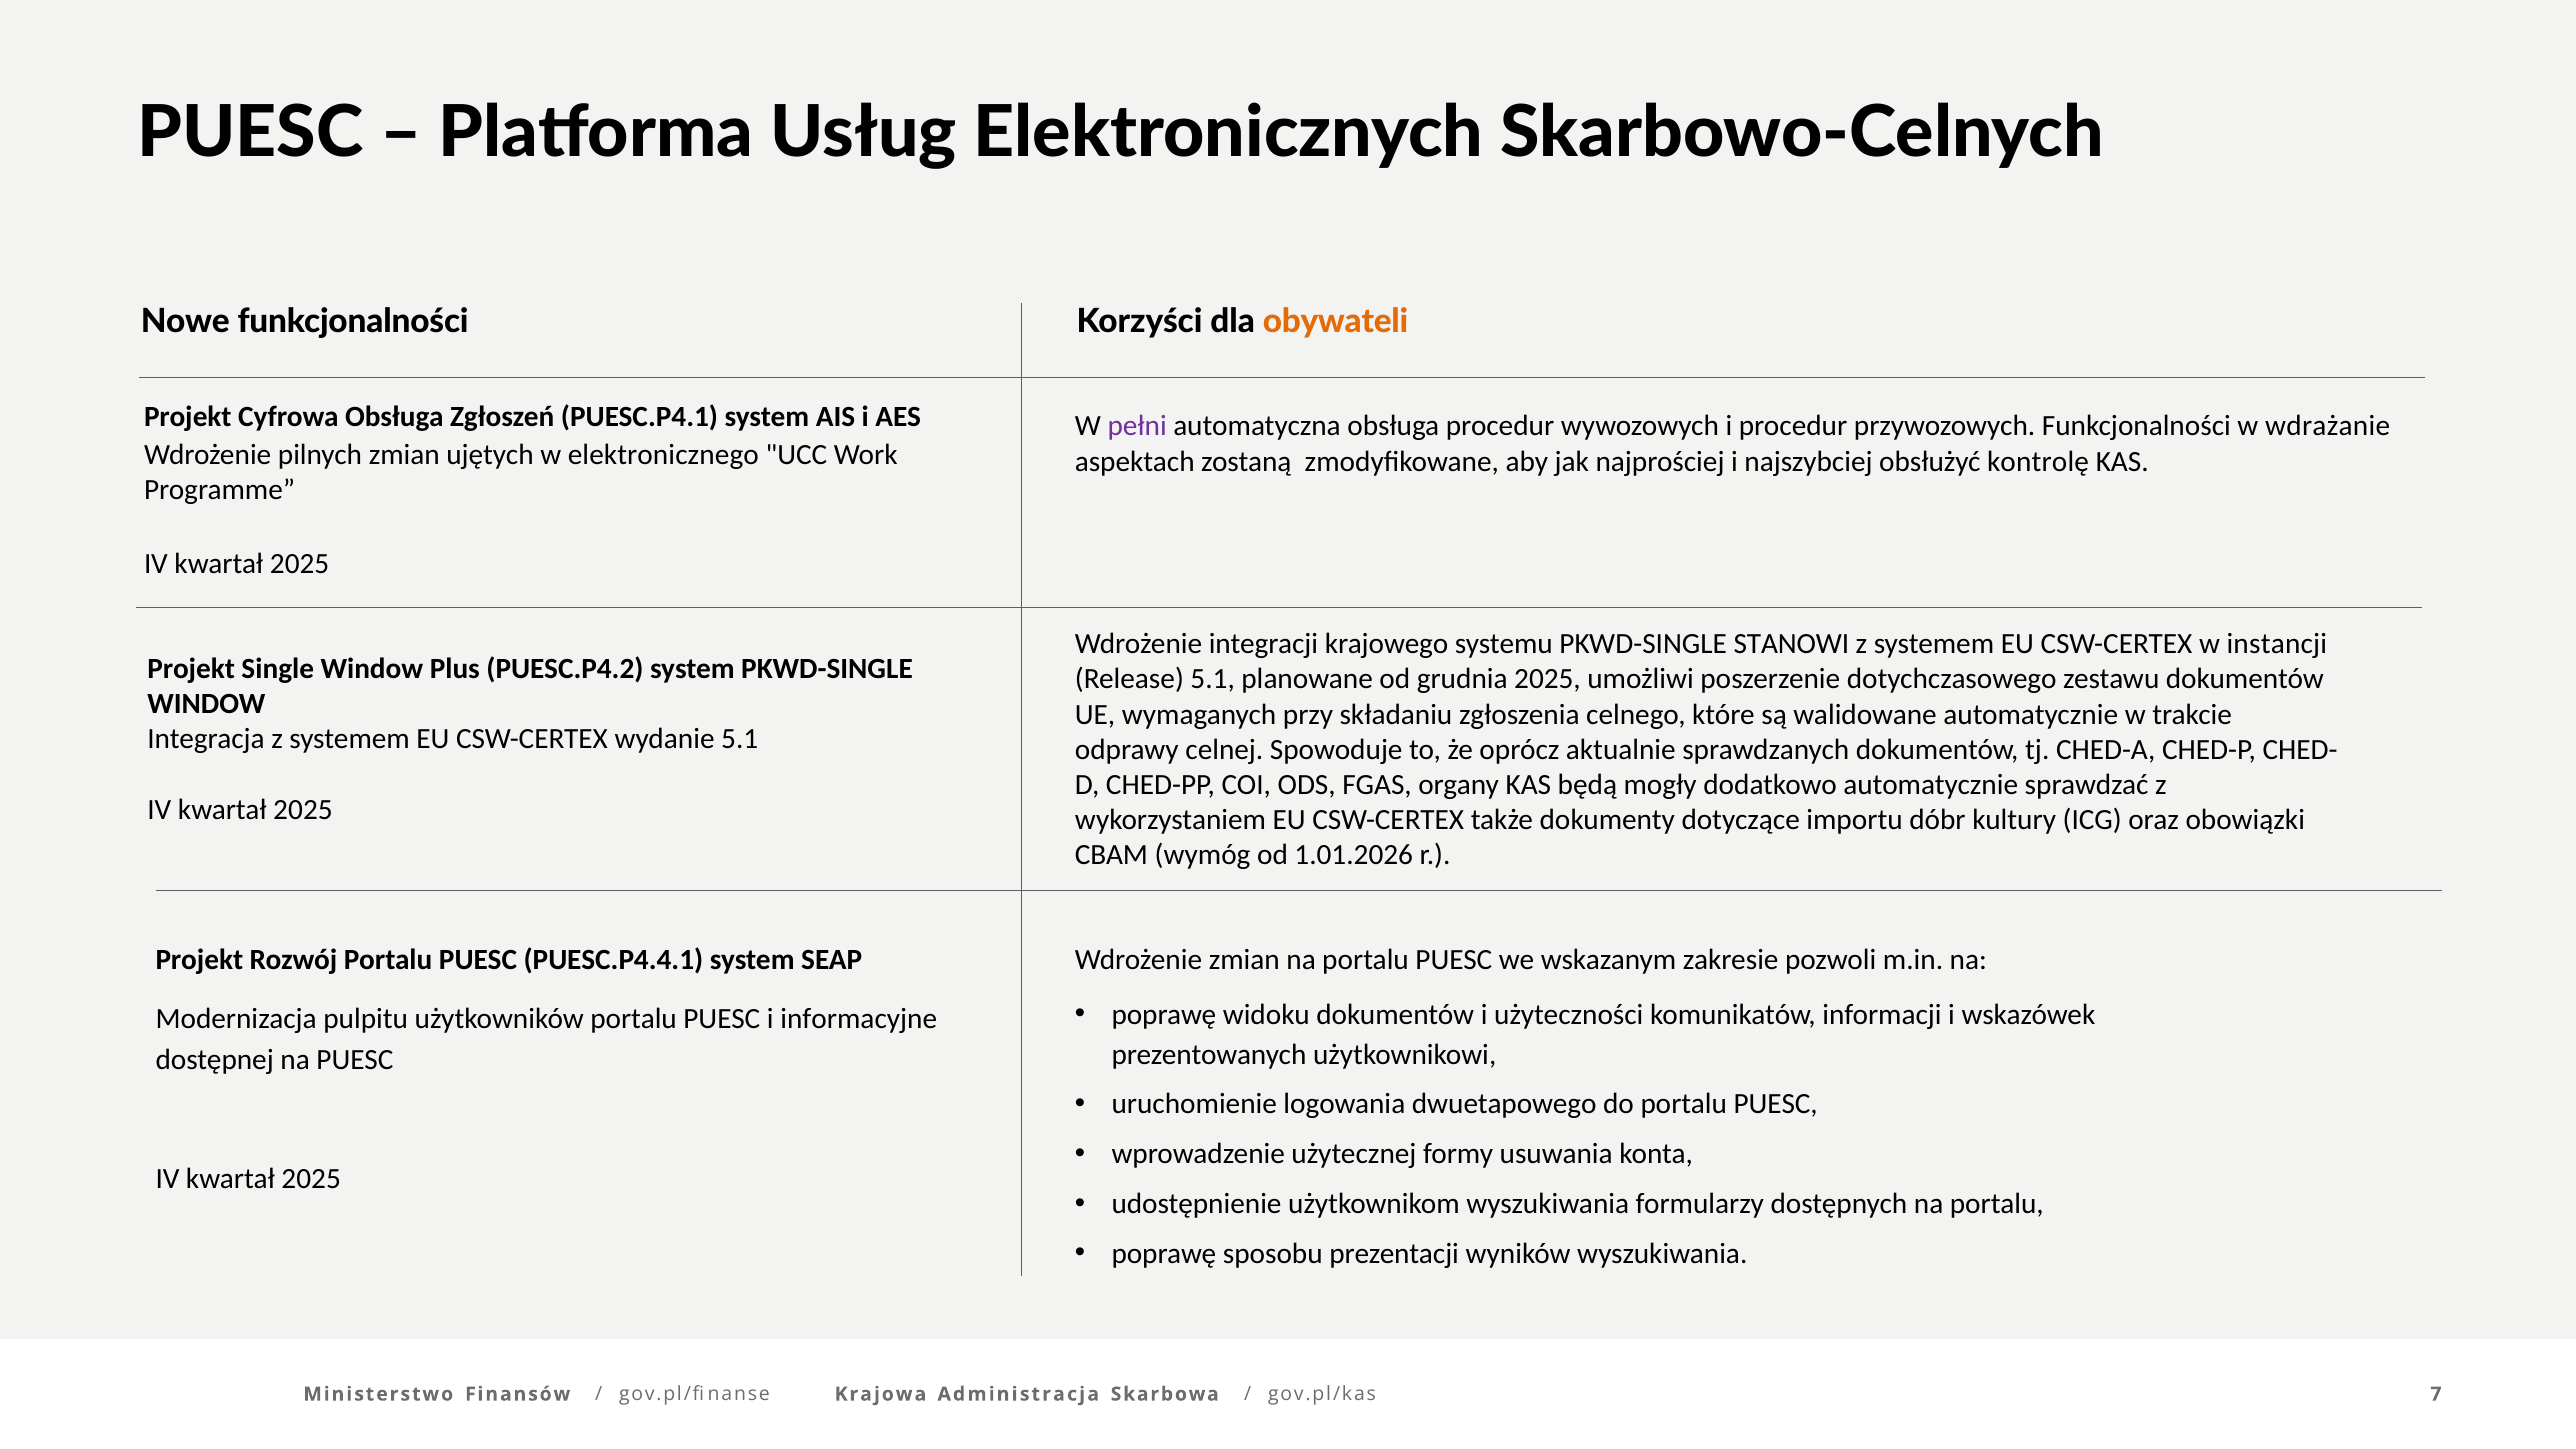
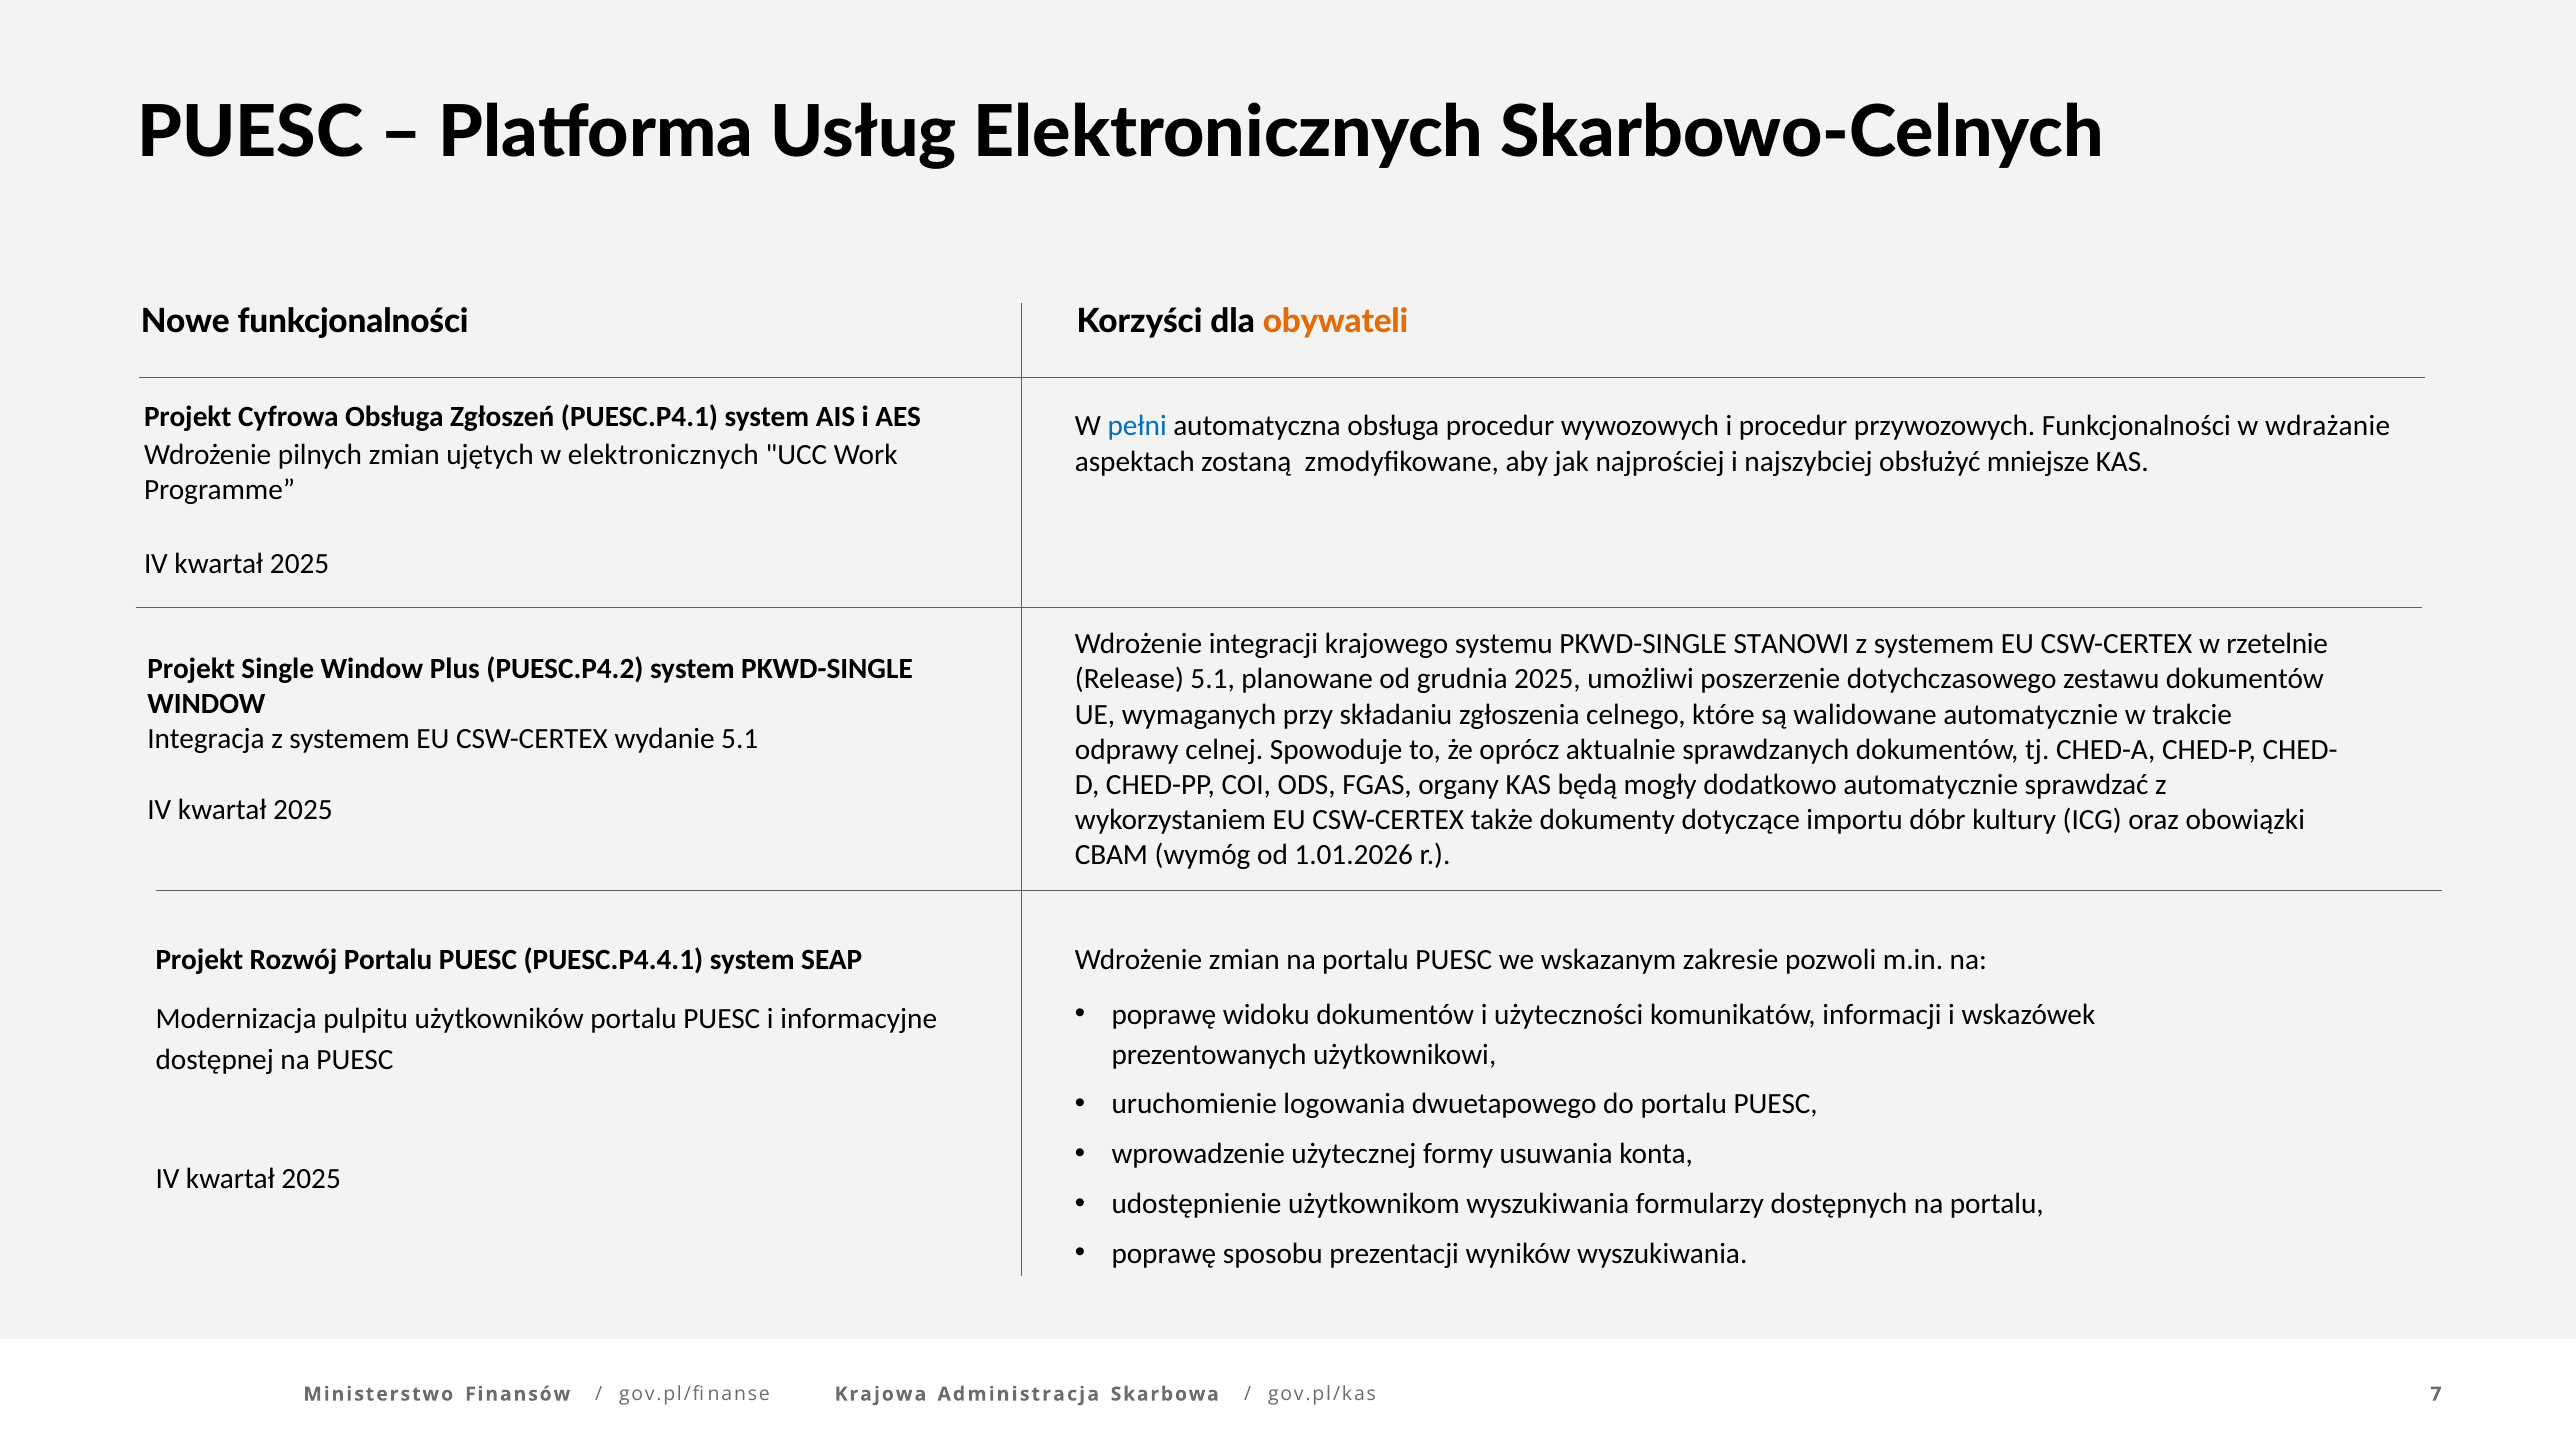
pełni colour: purple -> blue (1137, 426)
w elektronicznego: elektronicznego -> elektronicznych (663, 454)
kontrolę: kontrolę -> mniejsze (2038, 462)
instancji: instancji -> rzetelnie (2277, 644)
